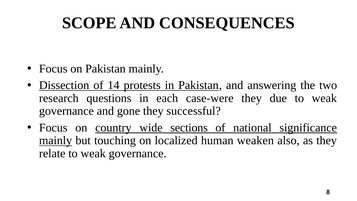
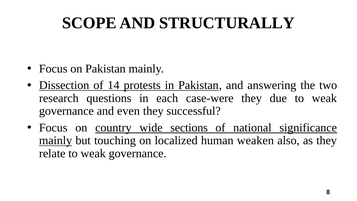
CONSEQUENCES: CONSEQUENCES -> STRUCTURALLY (227, 23)
gone: gone -> even (128, 111)
